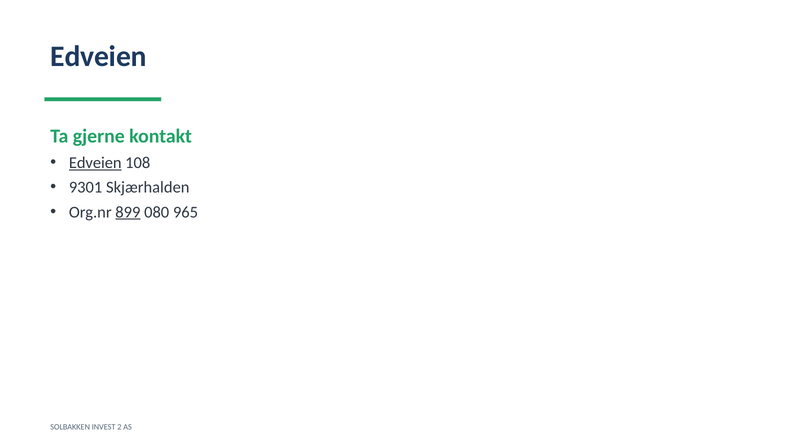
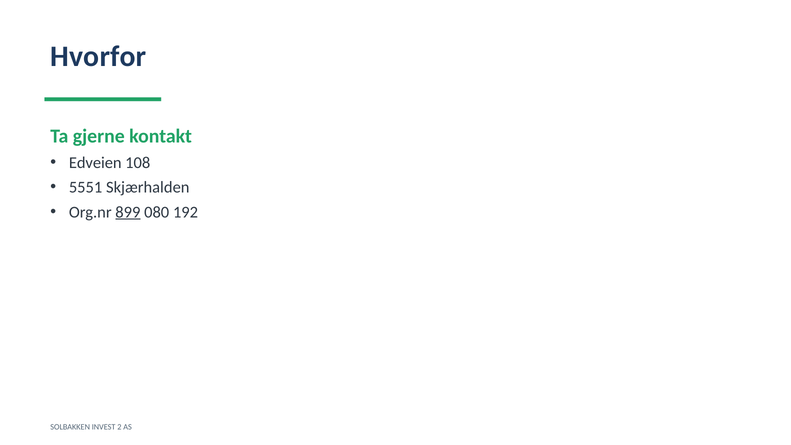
Edveien: Edveien -> Hvorfor (98, 56)
Edveien underline: present -> none (95, 163)
9301: 9301 -> 5551 (86, 187)
965: 965 -> 192 (186, 212)
